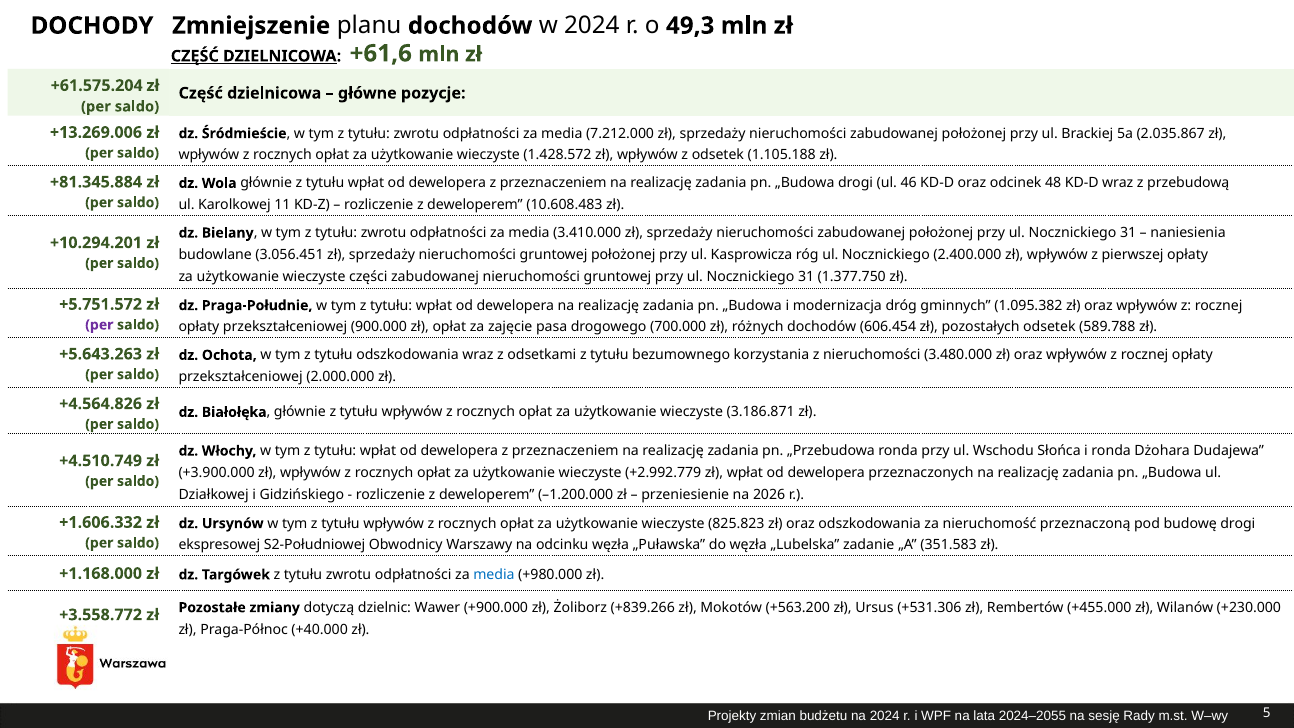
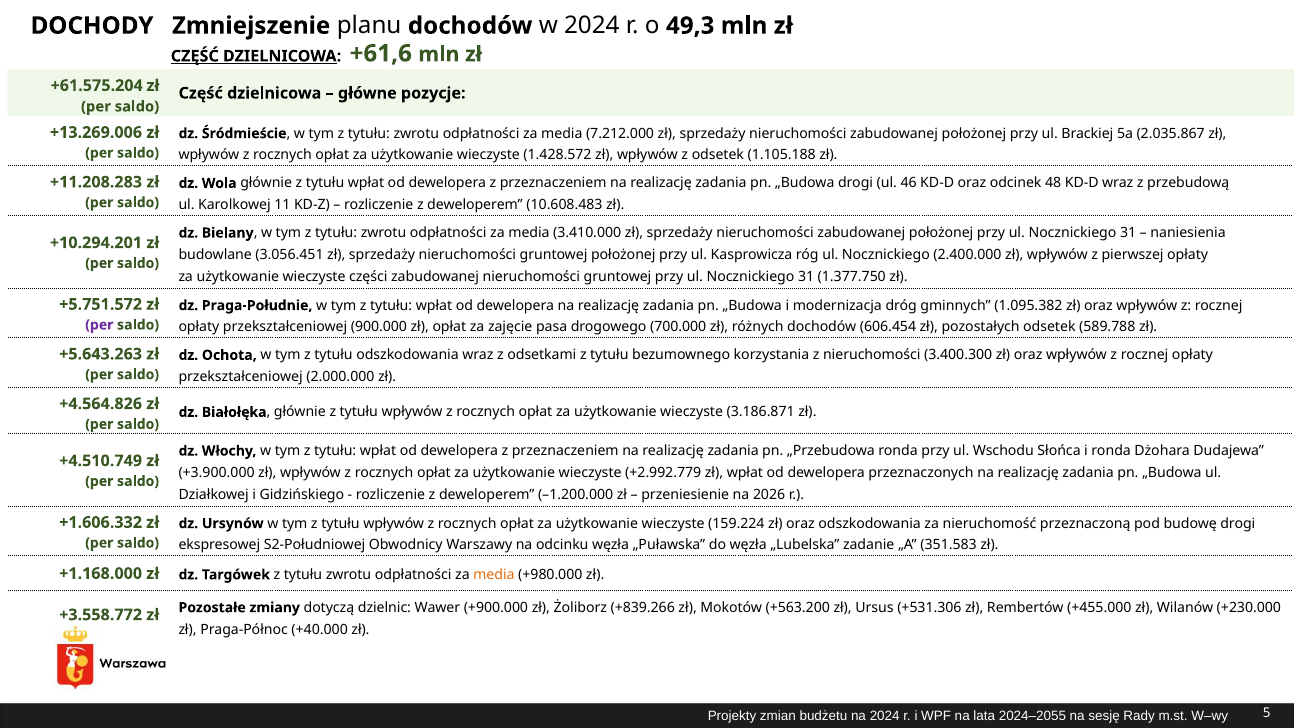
+81.345.884: +81.345.884 -> +11.208.283 (96, 182)
3.480.000: 3.480.000 -> 3.400.300 (958, 355)
825.823: 825.823 -> 159.224 (736, 523)
media colour: blue -> orange (494, 575)
